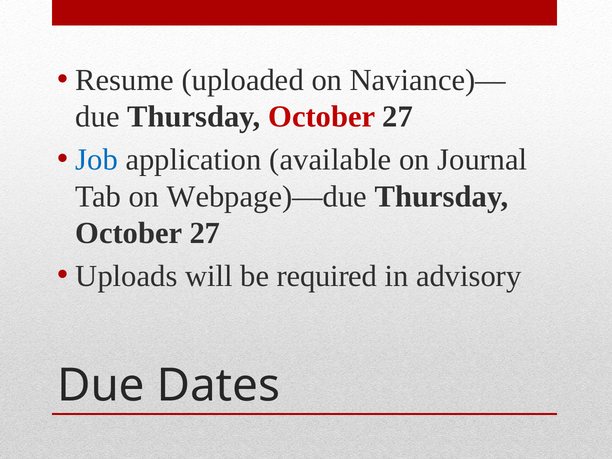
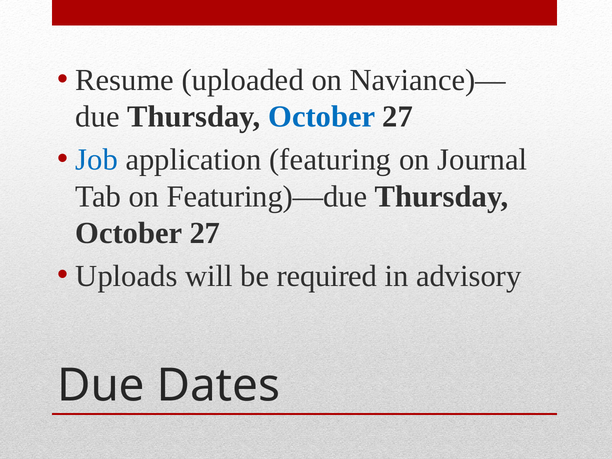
October colour: red -> blue (322, 117)
available: available -> featuring (330, 160)
Webpage)—due: Webpage)—due -> Featuring)—due (267, 196)
